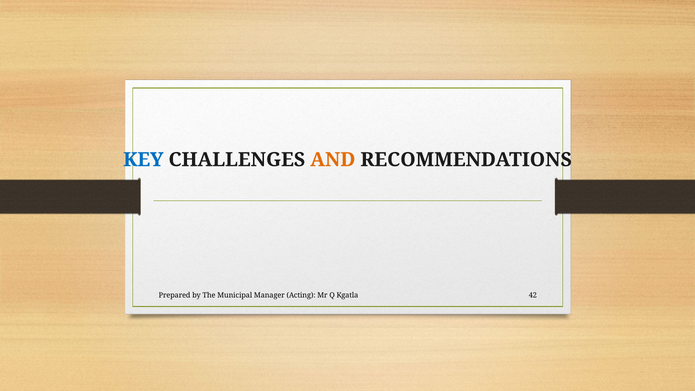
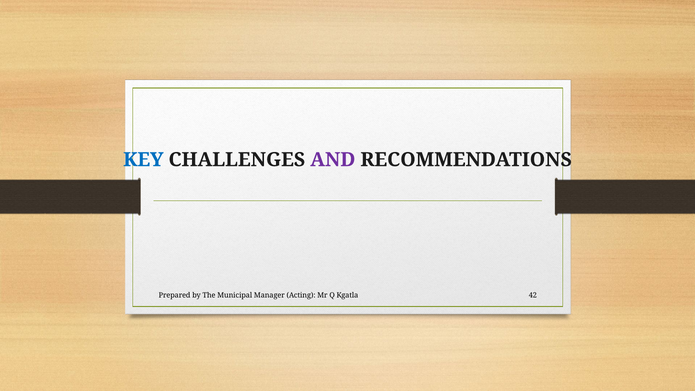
AND colour: orange -> purple (333, 160)
